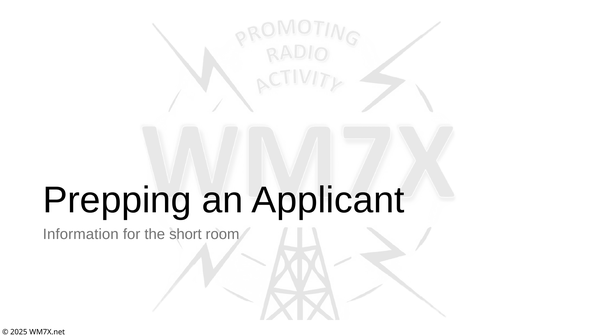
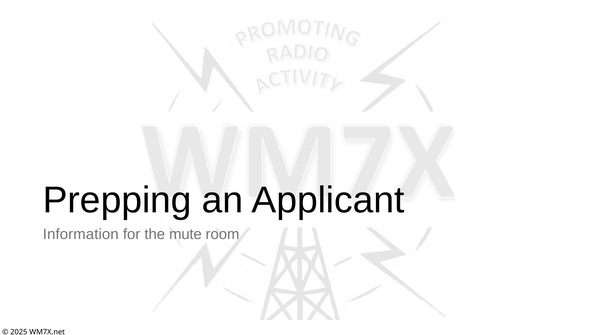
short: short -> mute (185, 234)
